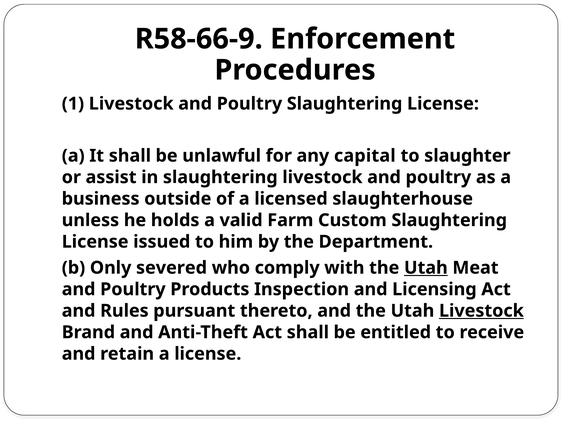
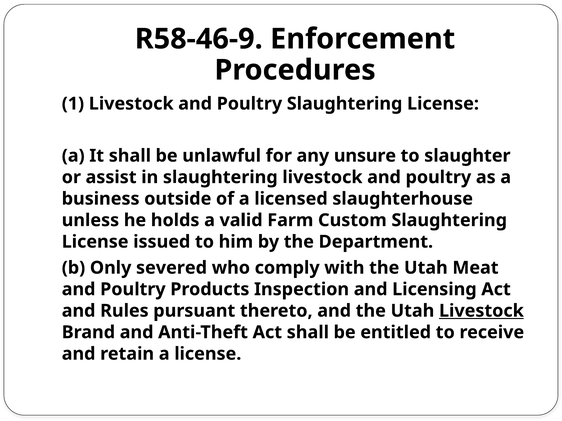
R58-66-9: R58-66-9 -> R58-46-9 (199, 39)
capital: capital -> unsure (365, 156)
Utah underline: present -> none (426, 268)
